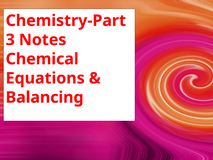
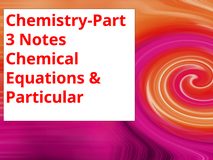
Balancing: Balancing -> Particular (45, 97)
